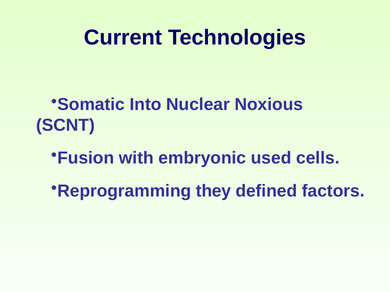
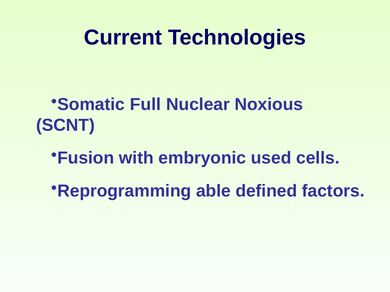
Into: Into -> Full (145, 105)
they: they -> able (213, 191)
